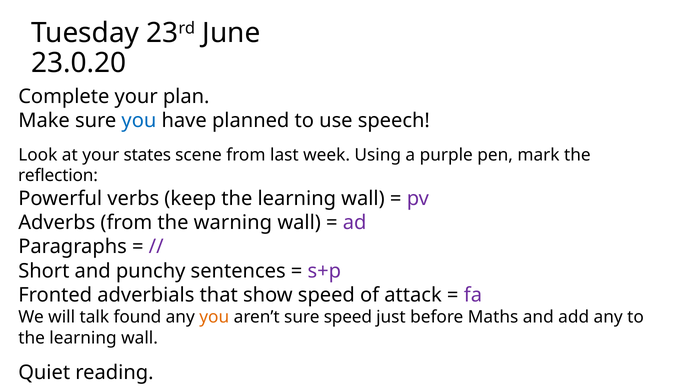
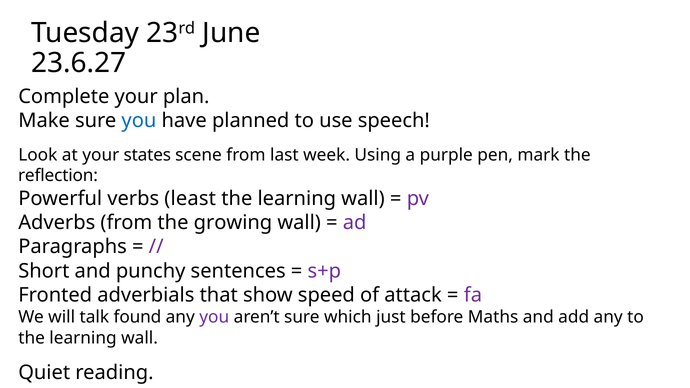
23.0.20: 23.0.20 -> 23.6.27 (79, 63)
keep: keep -> least (190, 198)
warning: warning -> growing (233, 223)
you colour: orange -> purple (214, 317)
sure speed: speed -> which (348, 317)
